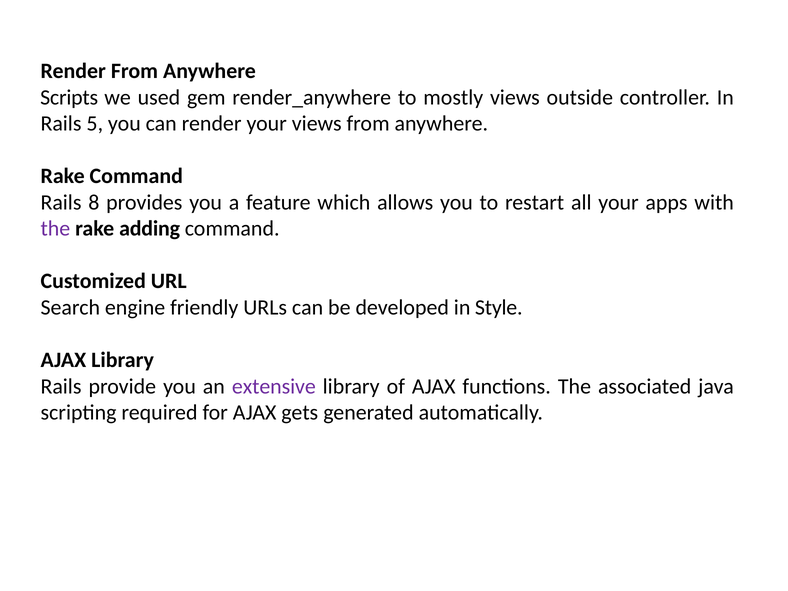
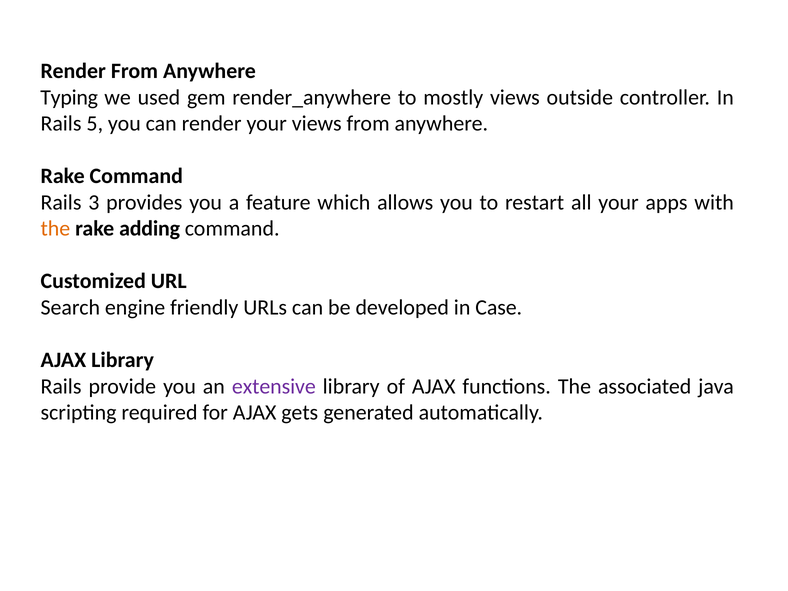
Scripts: Scripts -> Typing (69, 97)
8: 8 -> 3 (94, 202)
the colour: purple -> orange (55, 229)
Style: Style -> Case (499, 308)
